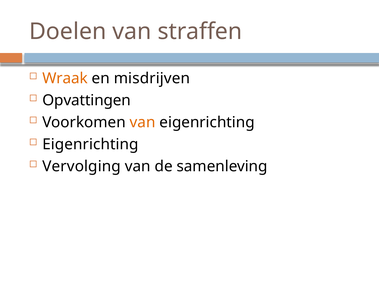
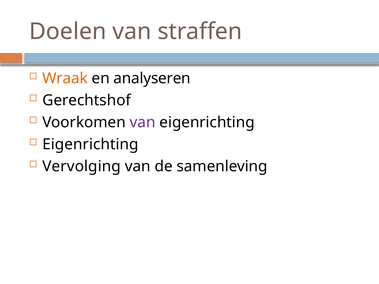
misdrijven: misdrijven -> analyseren (152, 78)
Opvattingen: Opvattingen -> Gerechtshof (87, 100)
van colour: orange -> purple (143, 122)
